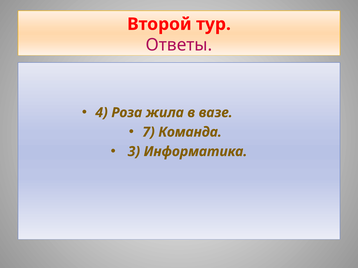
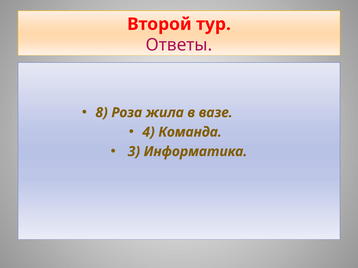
4: 4 -> 8 (102, 113)
7: 7 -> 4 (149, 132)
